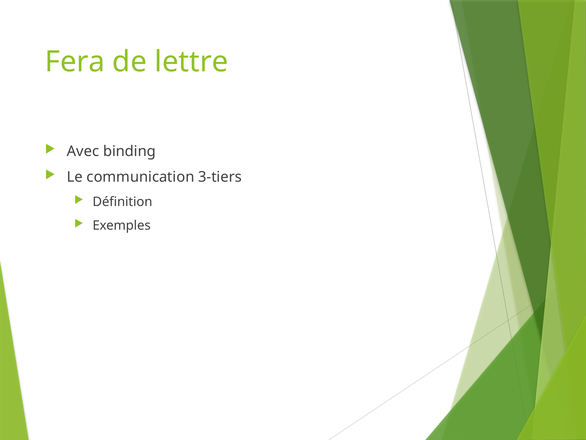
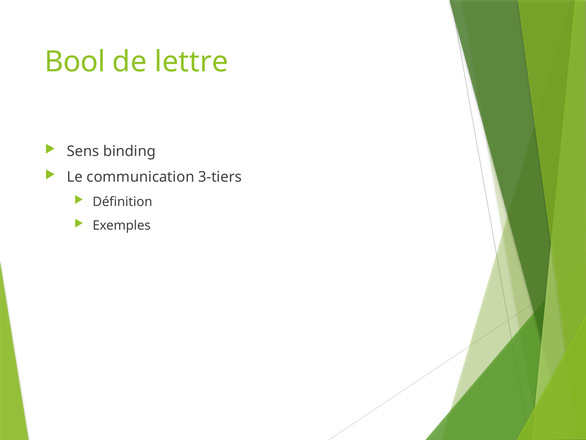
Fera: Fera -> Bool (75, 62)
Avec: Avec -> Sens (83, 151)
